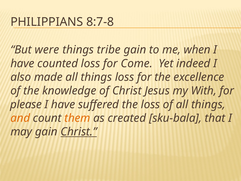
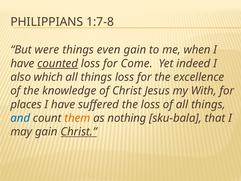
8:7-8: 8:7-8 -> 1:7-8 (100, 22)
tribe: tribe -> even (109, 50)
counted underline: none -> present (58, 63)
made: made -> which (48, 77)
please: please -> places (26, 104)
and colour: orange -> blue (20, 118)
created: created -> nothing (127, 118)
